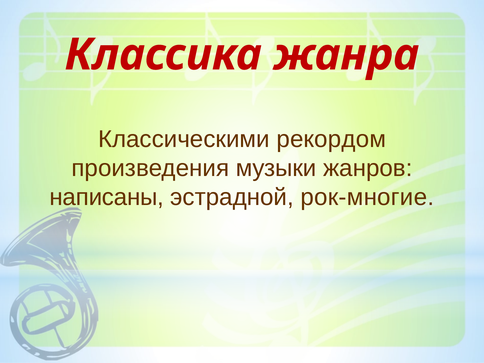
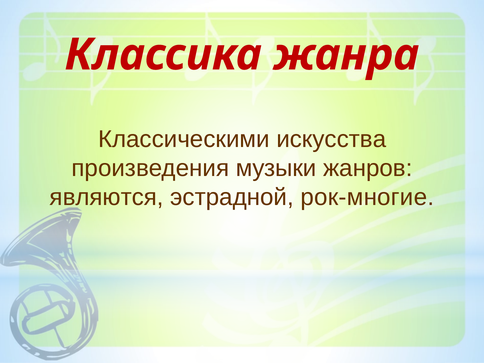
рекордом: рекордом -> искусства (331, 139)
написаны: написаны -> являются (107, 197)
